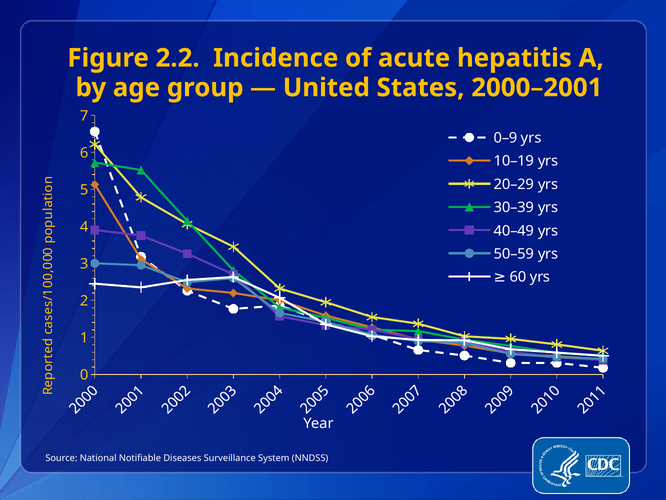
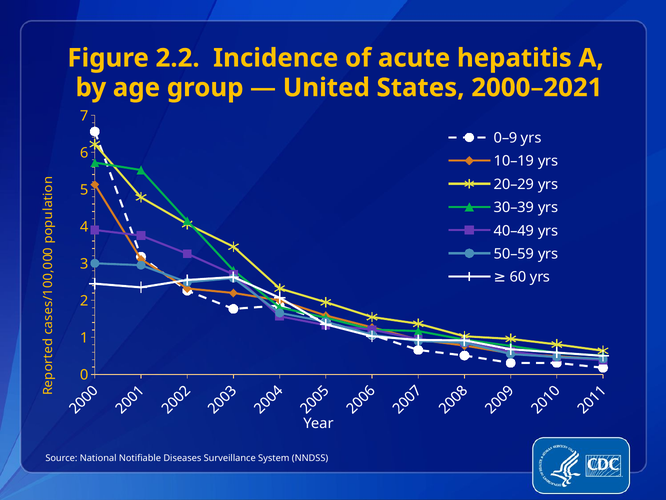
2000–2001: 2000–2001 -> 2000–2021 (537, 88)
